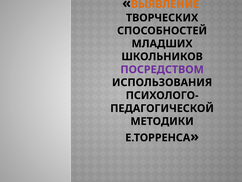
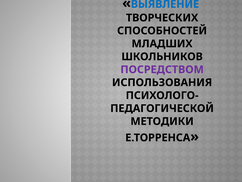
ВЫЯВЛЕНИЕ colour: orange -> blue (165, 4)
